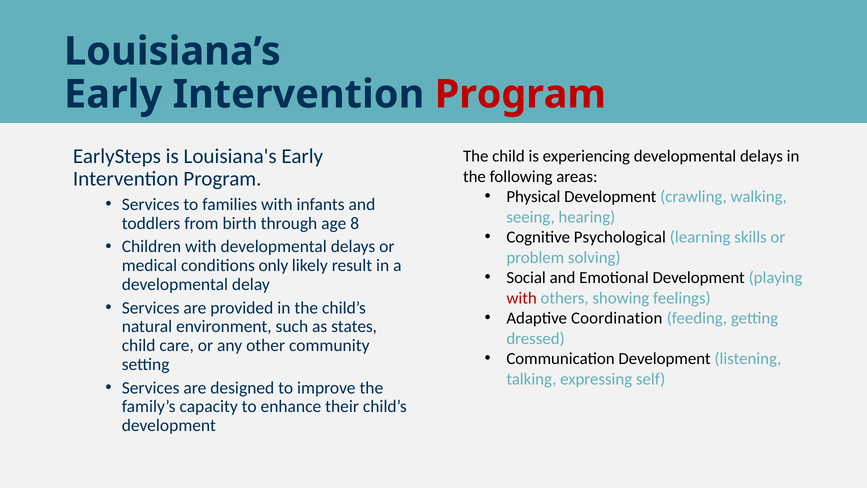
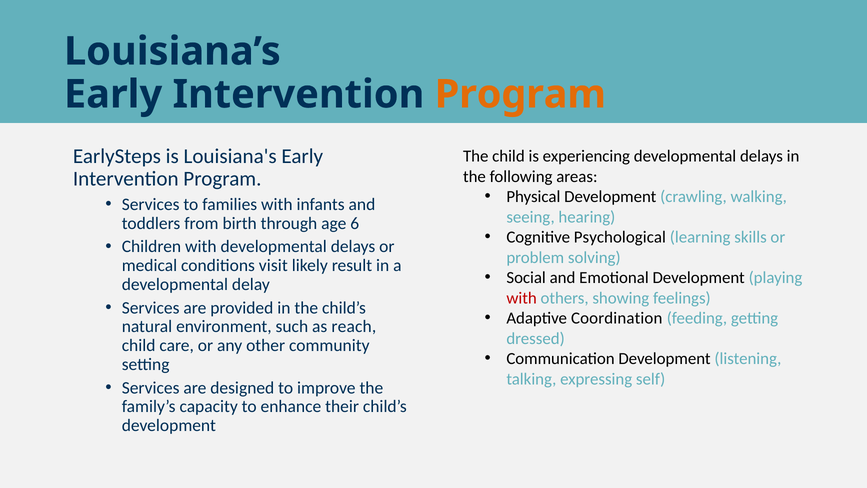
Program colour: red -> orange (520, 94)
8: 8 -> 6 (355, 223)
only: only -> visit (273, 265)
states: states -> reach (354, 326)
